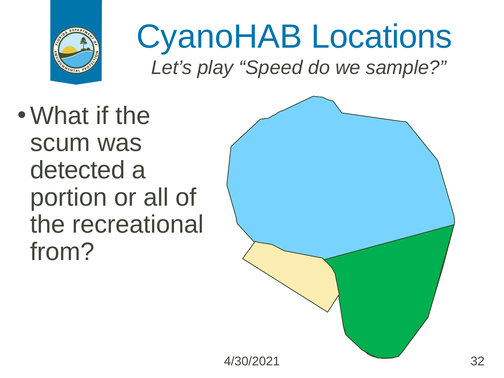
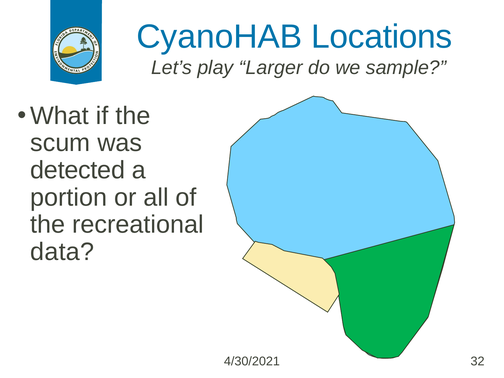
Speed: Speed -> Larger (271, 68)
from: from -> data (62, 252)
